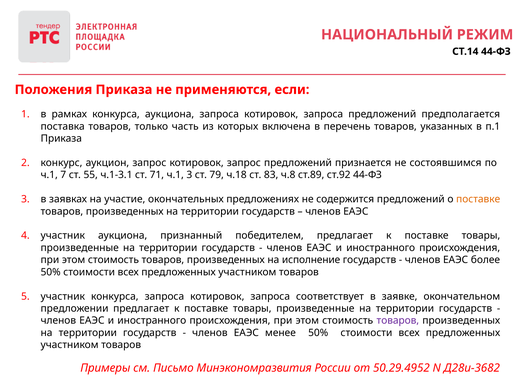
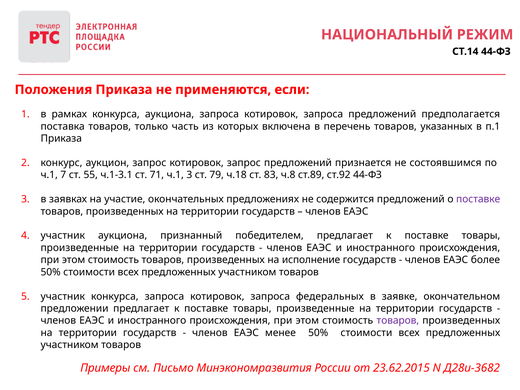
поставке colour: orange -> purple (478, 199)
соответствует: соответствует -> федеральных (330, 296)
50.29.4952: 50.29.4952 -> 23.62.2015 (401, 368)
